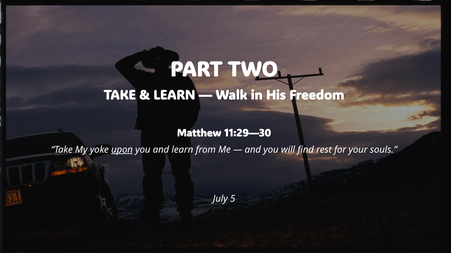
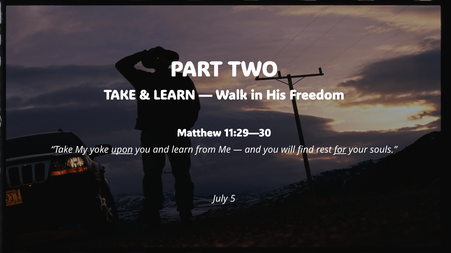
for underline: none -> present (340, 150)
